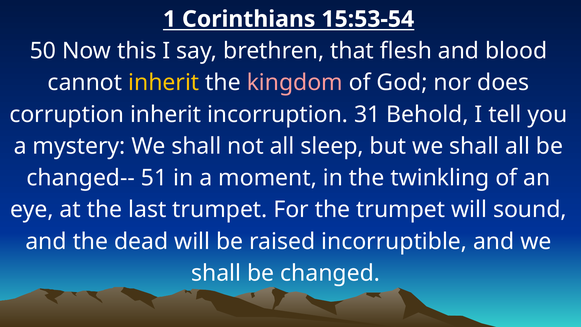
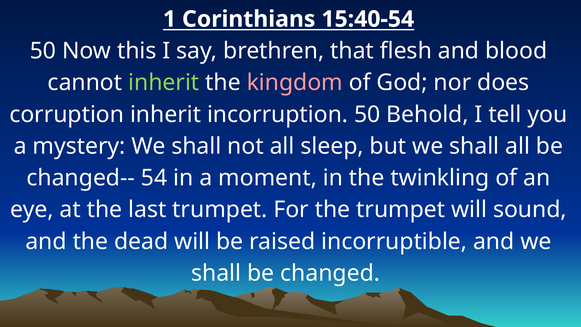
15:53-54: 15:53-54 -> 15:40-54 (368, 19)
inherit colour: yellow -> light green (164, 83)
incorruption 31: 31 -> 50 (367, 114)
51: 51 -> 54 (154, 178)
